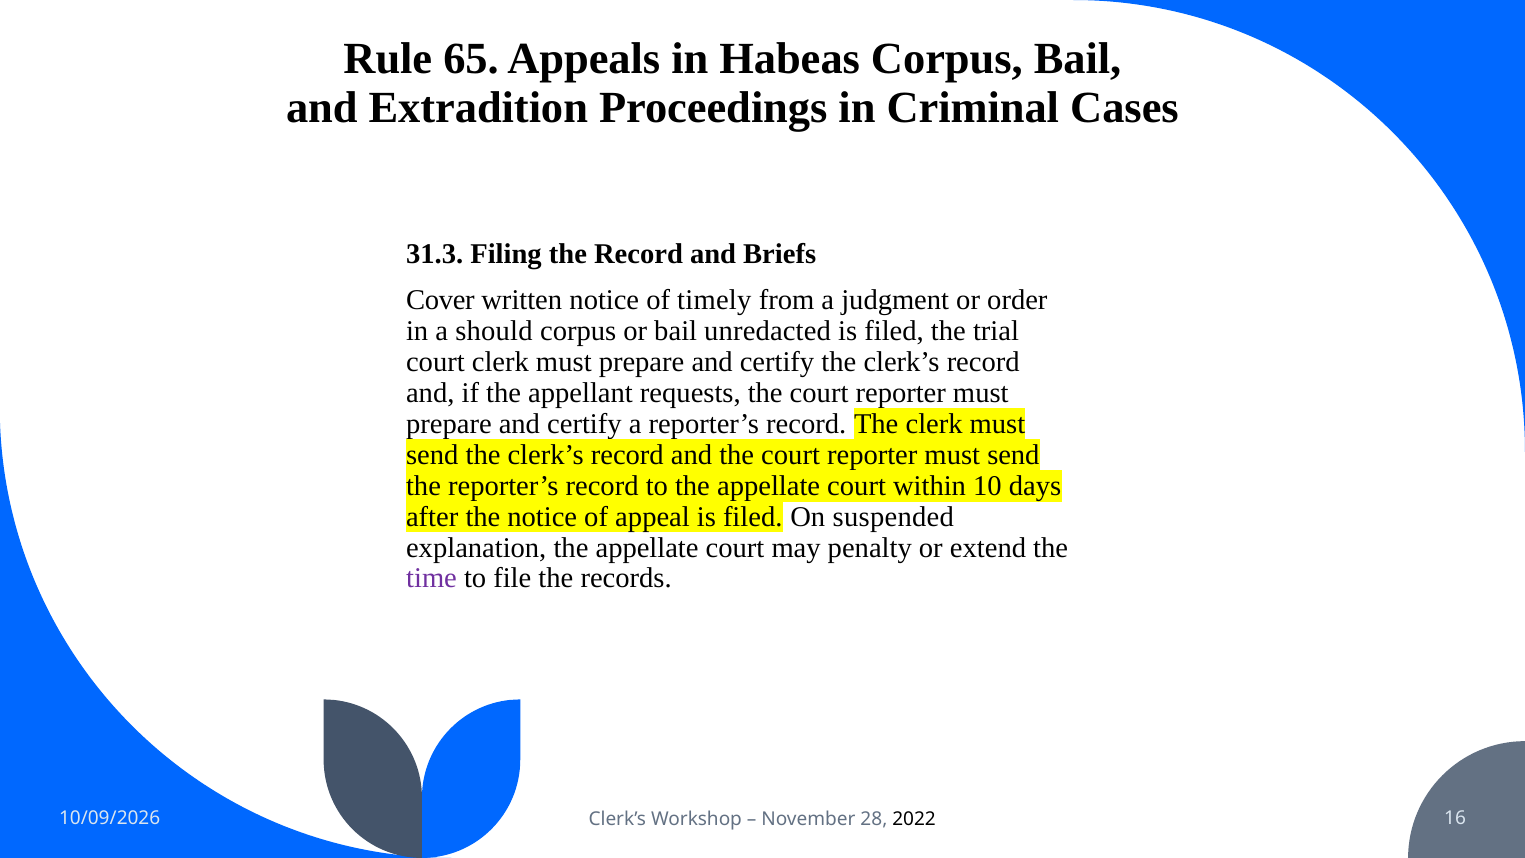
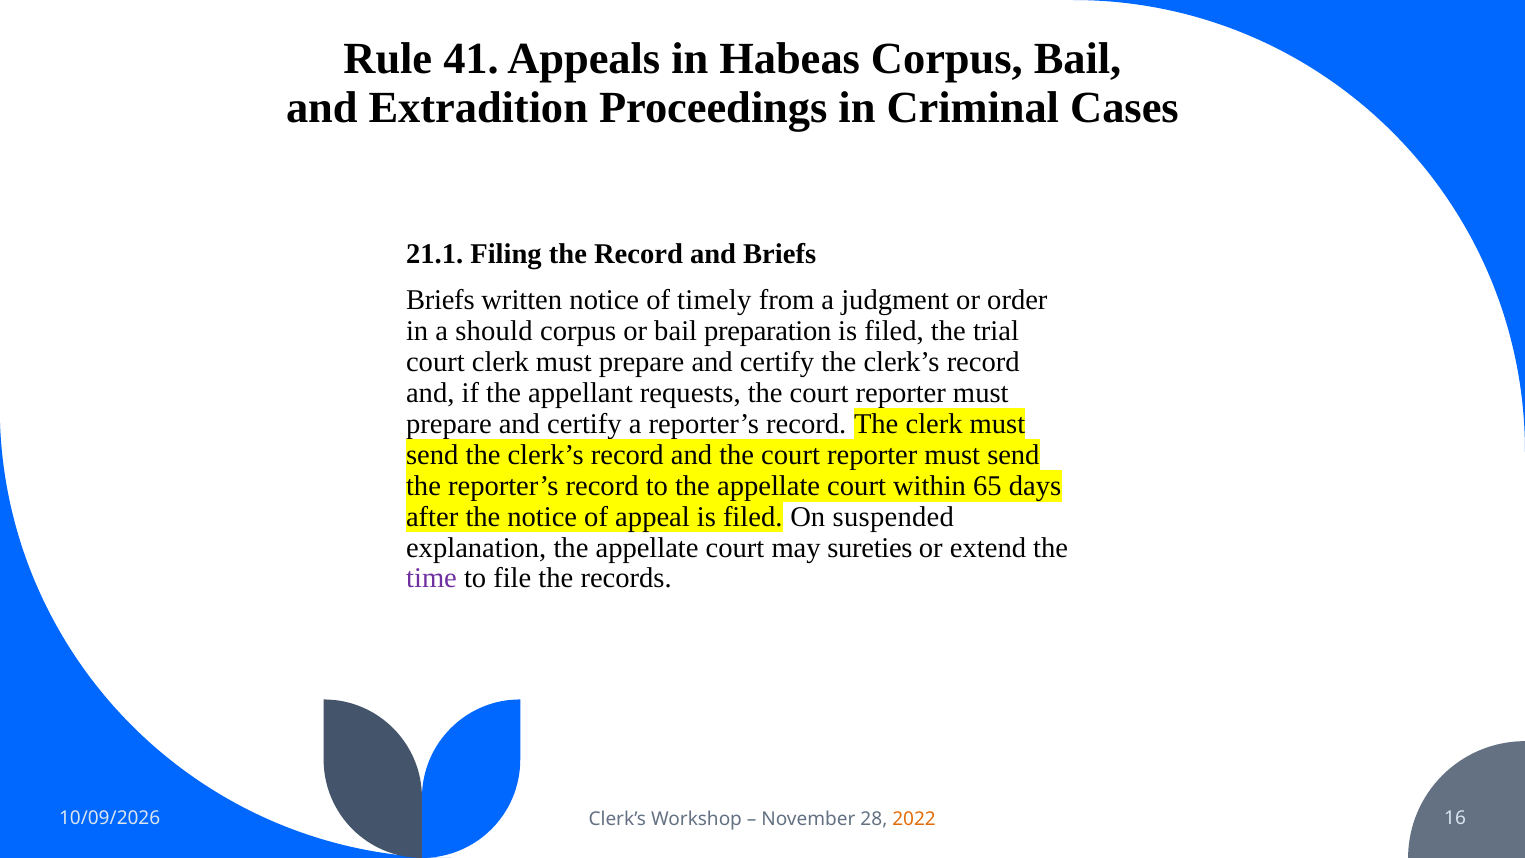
65: 65 -> 41 (471, 59)
31.3: 31.3 -> 21.1 (435, 254)
Cover: Cover -> Briefs (440, 300)
unredacted: unredacted -> preparation (768, 331)
10: 10 -> 65 (987, 486)
penalty: penalty -> sureties (870, 548)
2022 colour: black -> orange (914, 819)
